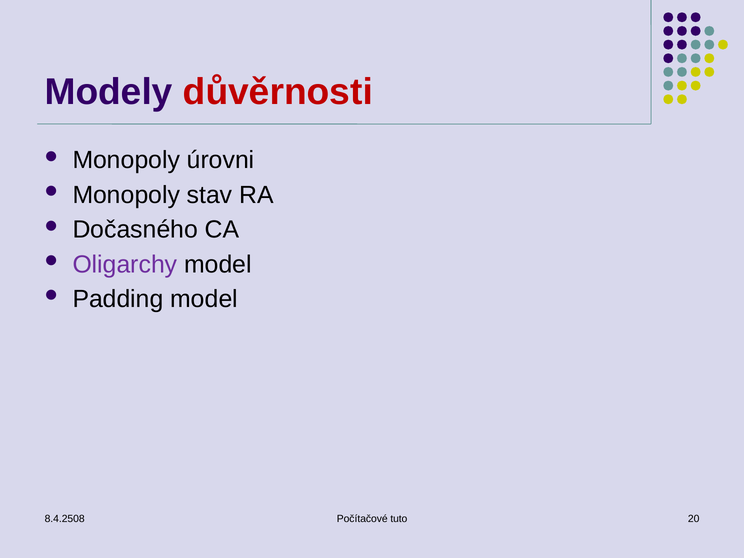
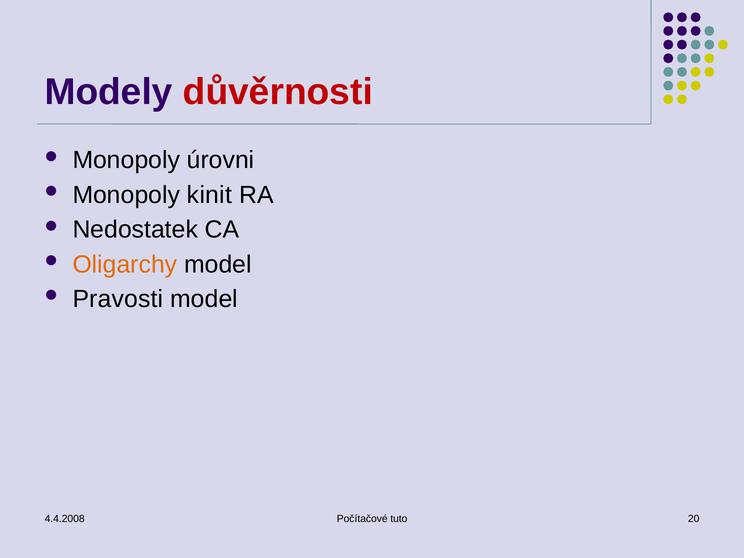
stav: stav -> kinit (210, 195)
Dočasného: Dočasného -> Nedostatek (135, 230)
Oligarchy colour: purple -> orange (125, 264)
Padding: Padding -> Pravosti (118, 299)
8.4.2508: 8.4.2508 -> 4.4.2008 (65, 519)
